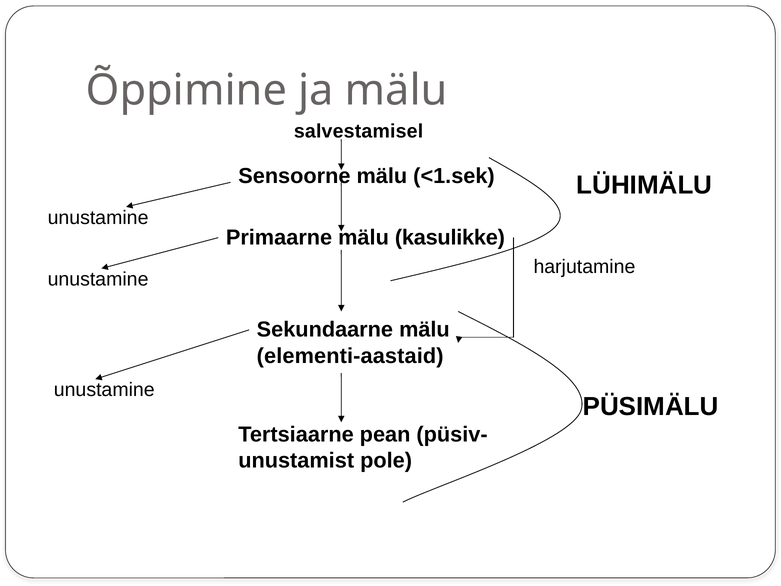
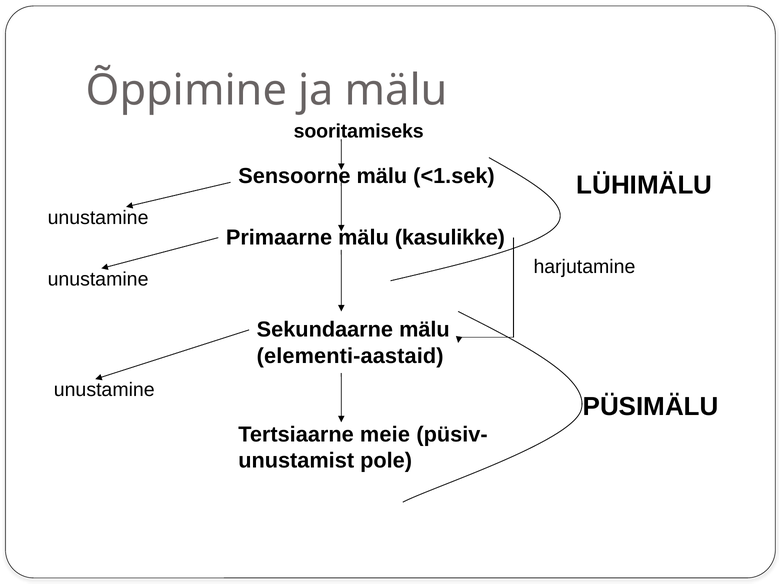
salvestamisel: salvestamisel -> sooritamiseks (359, 131)
pean: pean -> meie (385, 434)
